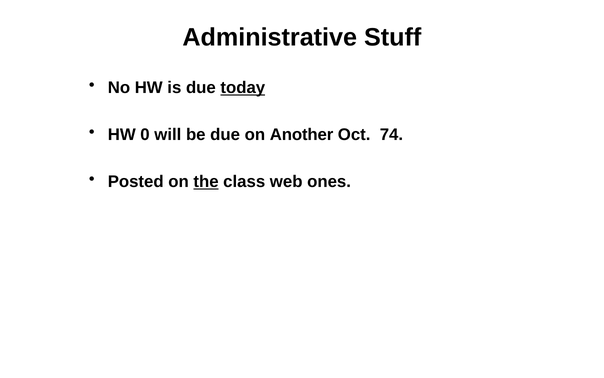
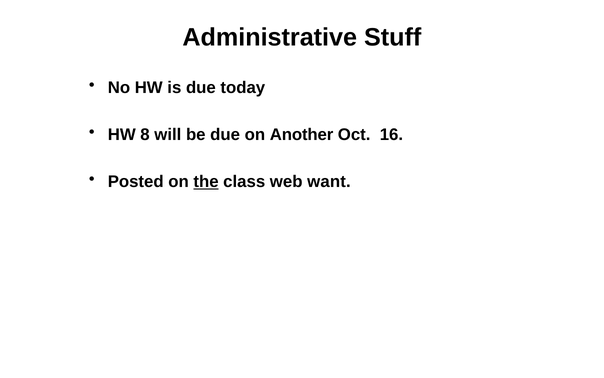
today underline: present -> none (243, 88)
0: 0 -> 8 (145, 135)
74: 74 -> 16 (391, 135)
ones: ones -> want (329, 182)
